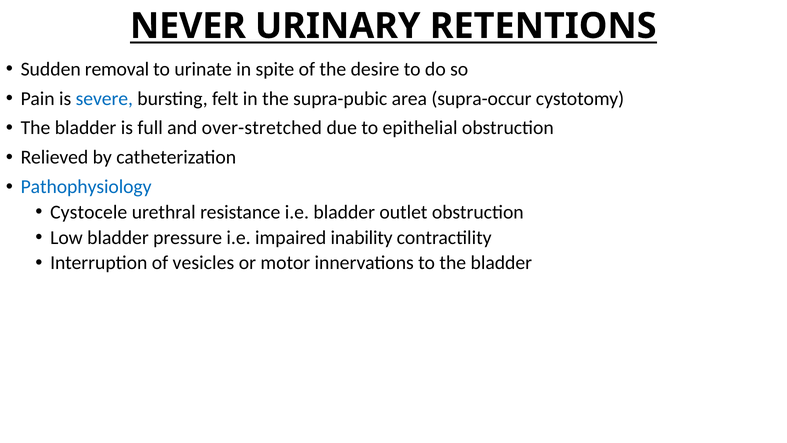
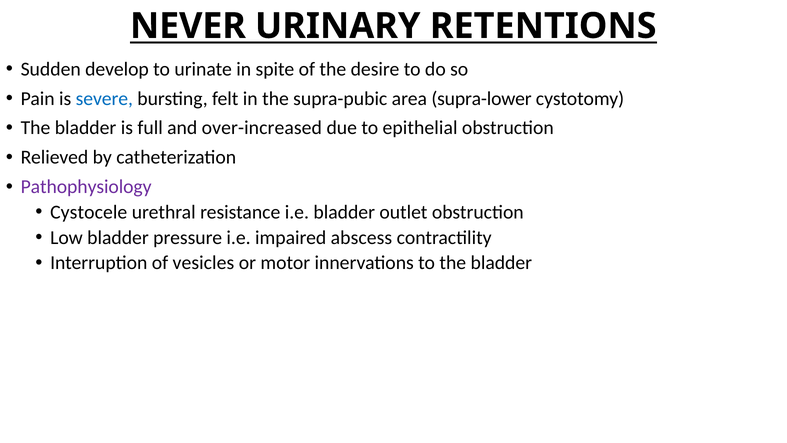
removal: removal -> develop (117, 69)
supra-occur: supra-occur -> supra-lower (482, 98)
over-stretched: over-stretched -> over-increased (262, 128)
Pathophysiology colour: blue -> purple (86, 187)
inability: inability -> abscess (361, 237)
